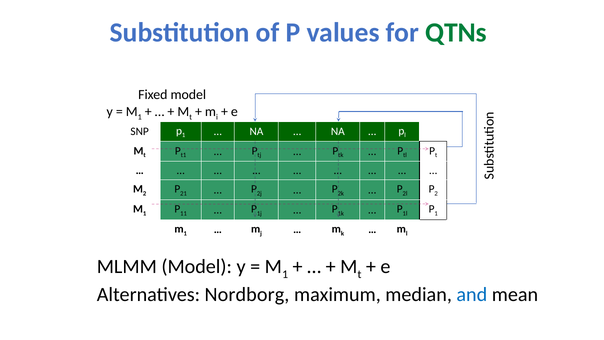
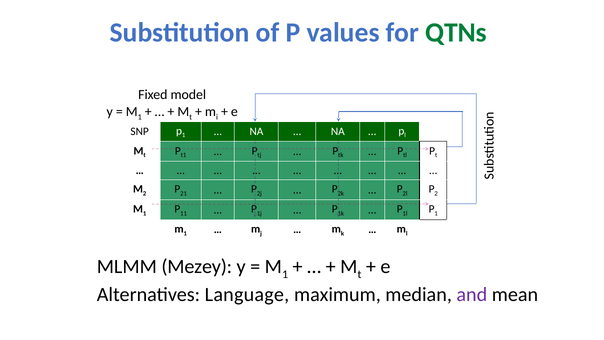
MLMM Model: Model -> Mezey (197, 267)
Nordborg: Nordborg -> Language (247, 294)
and colour: blue -> purple (472, 294)
